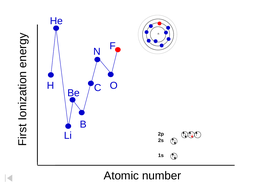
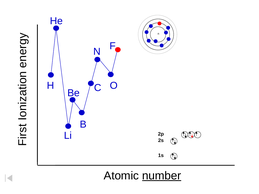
number underline: none -> present (162, 176)
